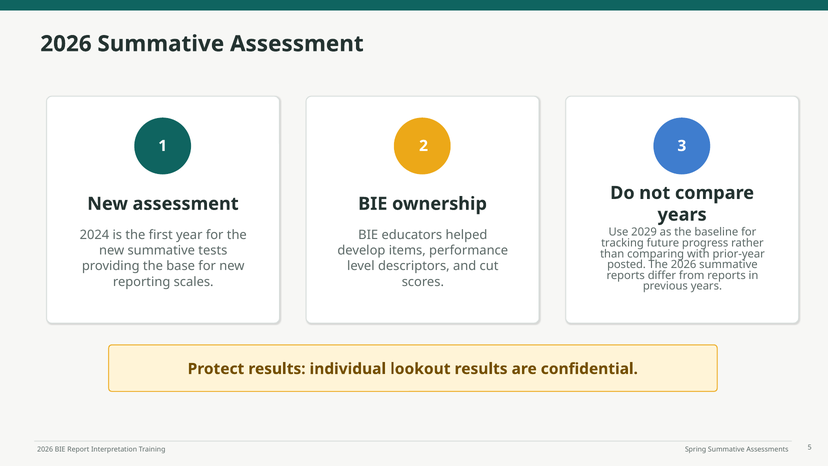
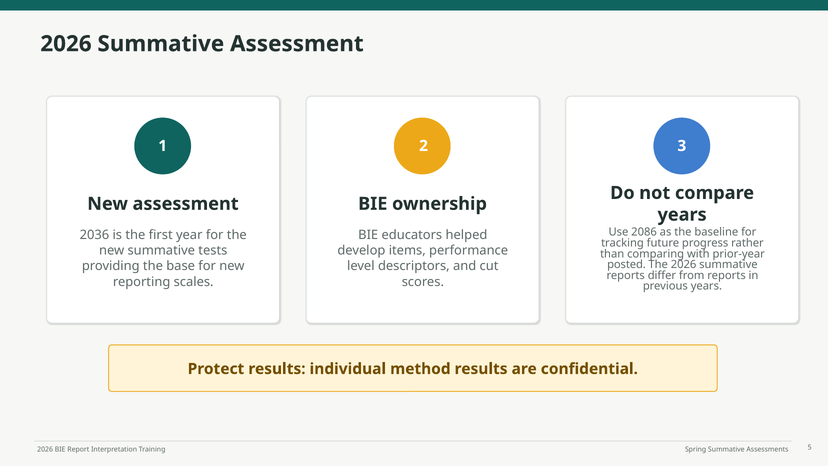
2029: 2029 -> 2086 (644, 232)
2024: 2024 -> 2036 (94, 235)
lookout: lookout -> method (420, 369)
